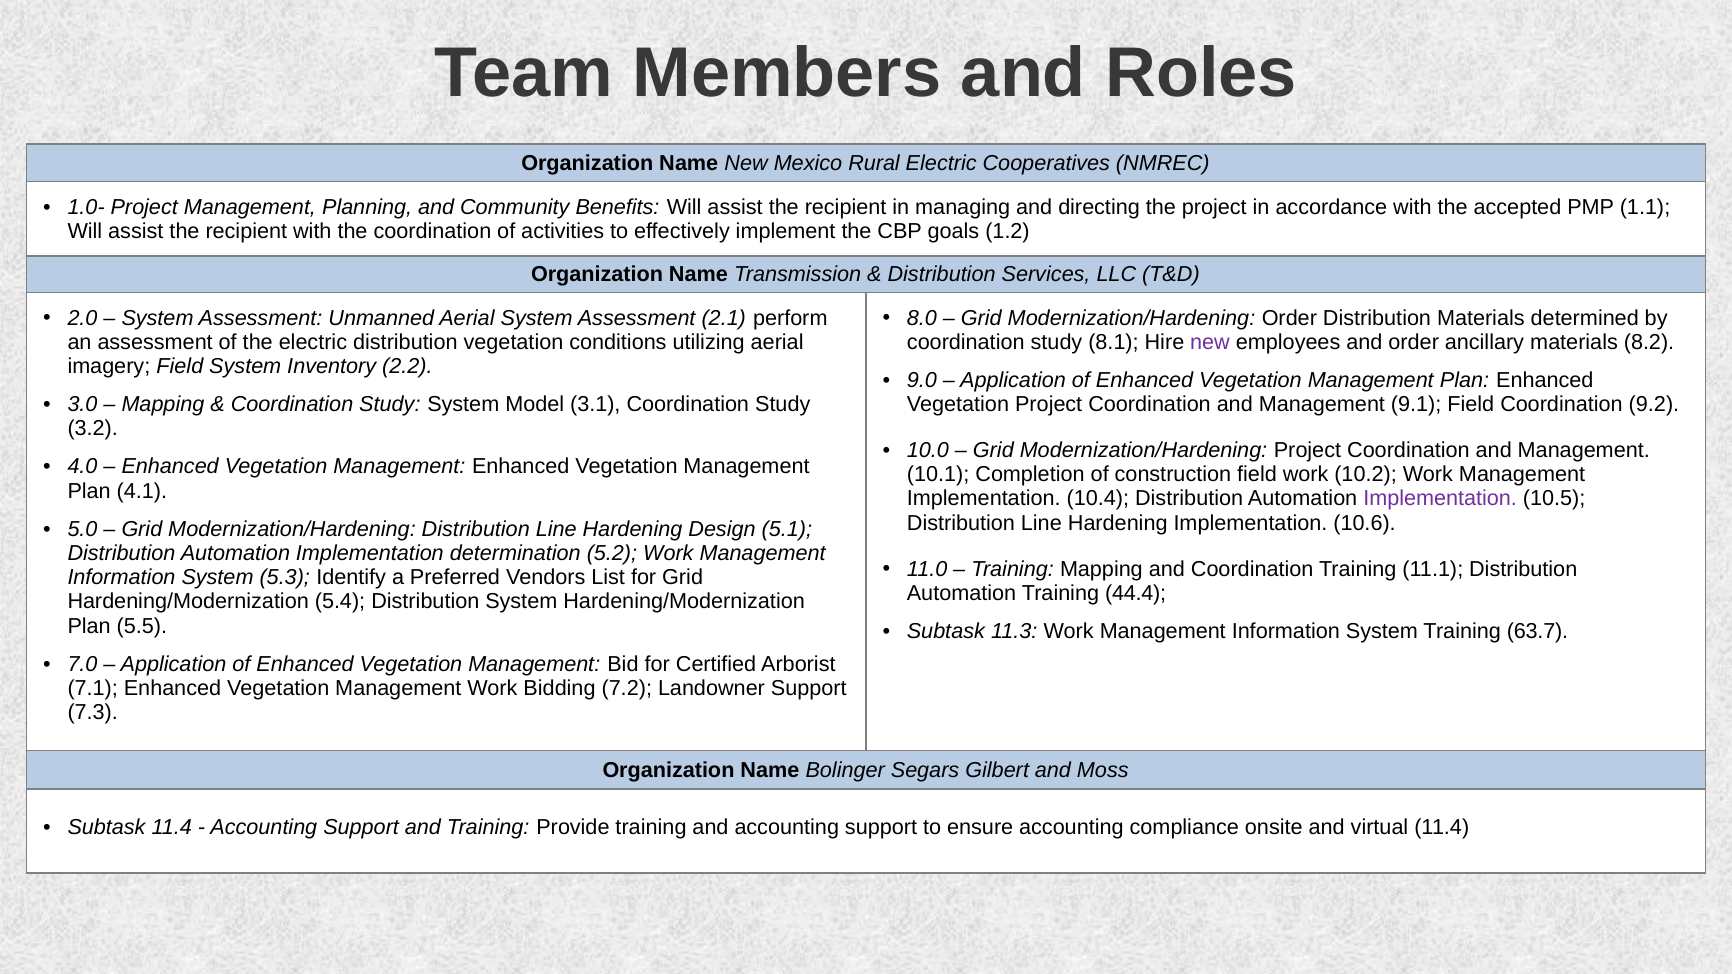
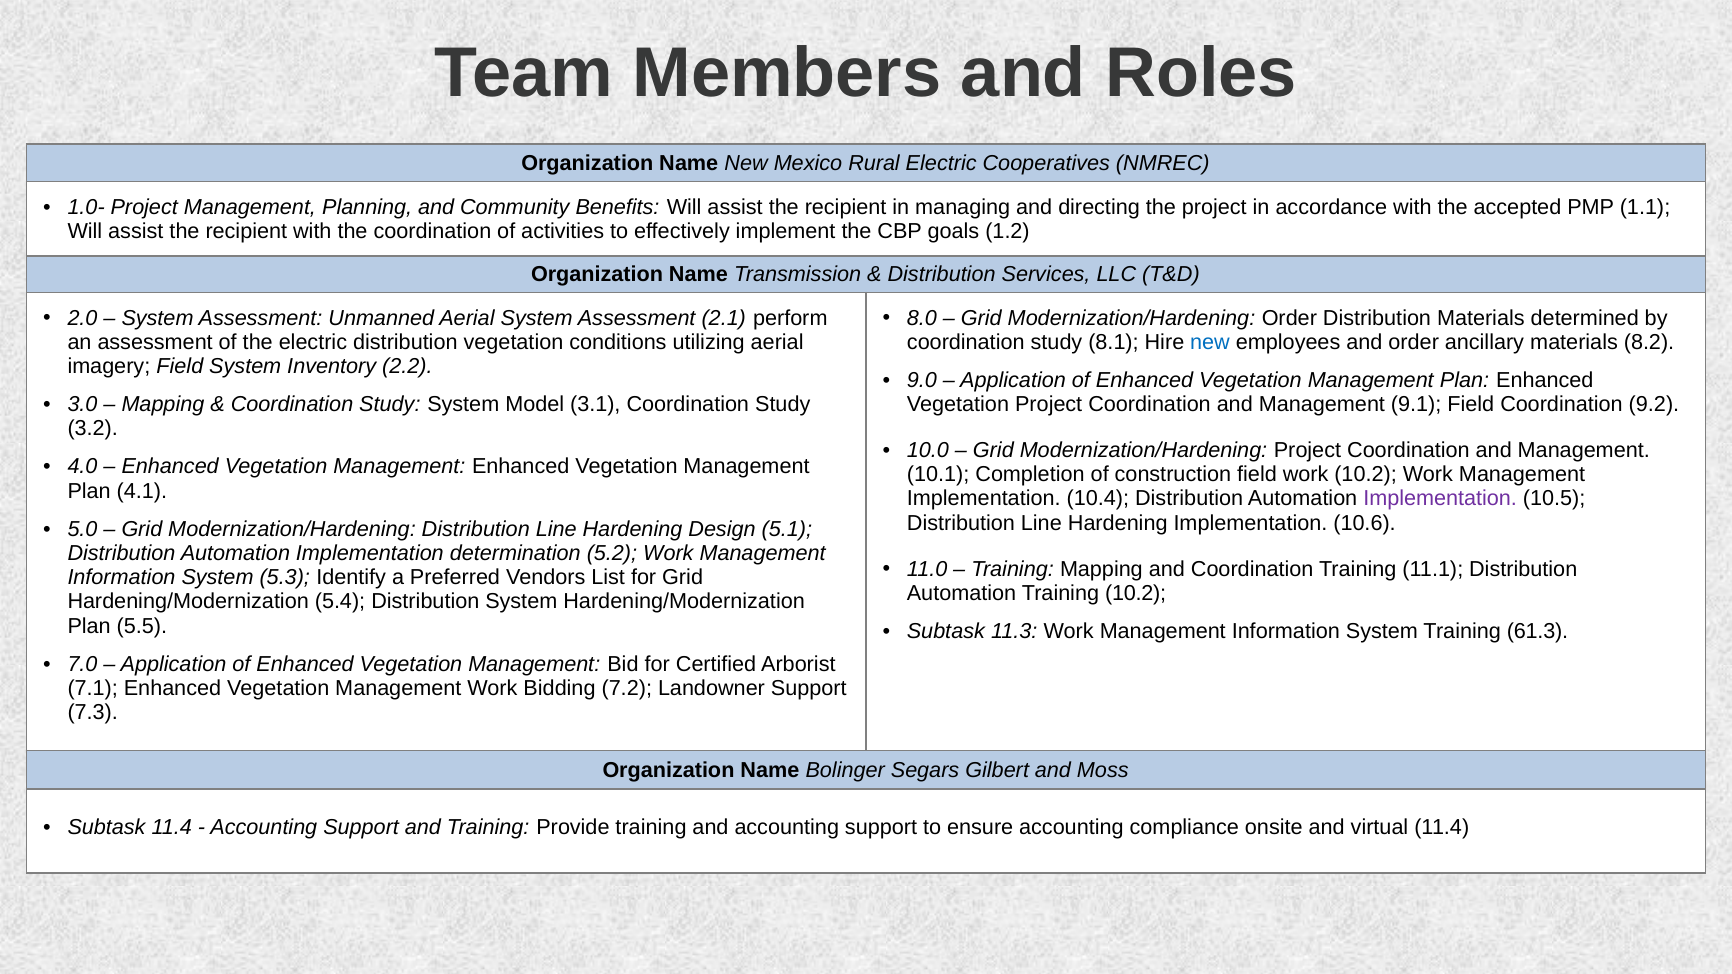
new colour: purple -> blue (1210, 342)
Training 44.4: 44.4 -> 10.2 (1136, 593)
63.7: 63.7 -> 61.3 (1537, 631)
